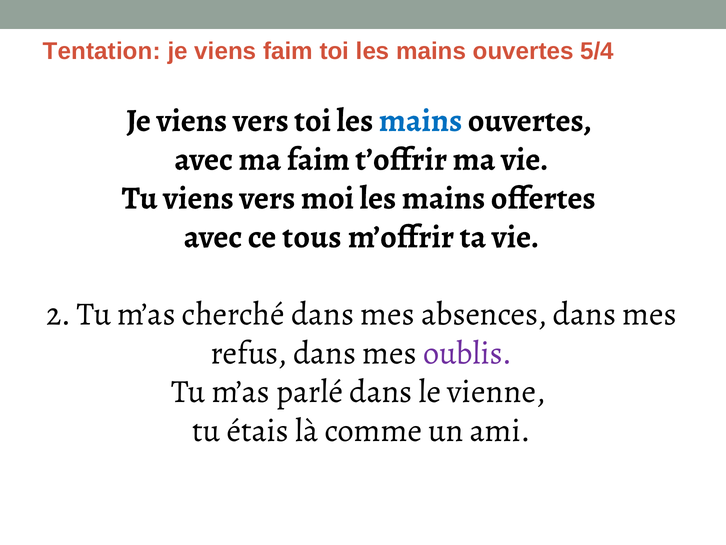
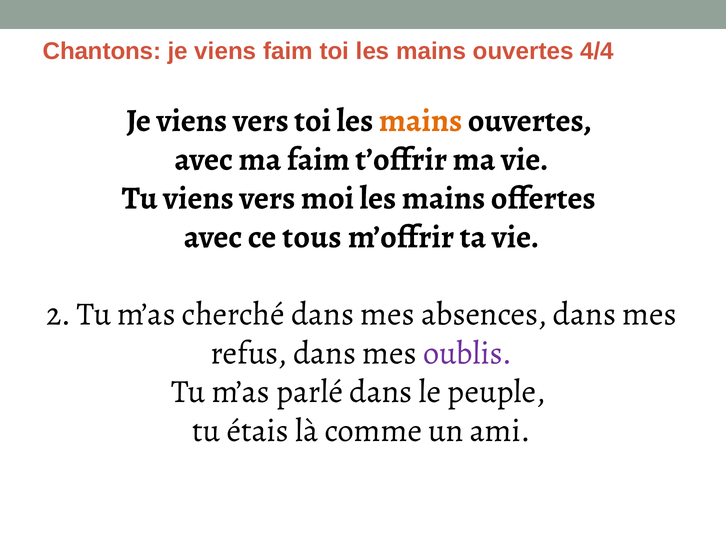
Tentation: Tentation -> Chantons (102, 51)
5/4: 5/4 -> 4/4 (597, 51)
mains colour: blue -> orange (421, 120)
vienne: vienne -> peuple (497, 391)
